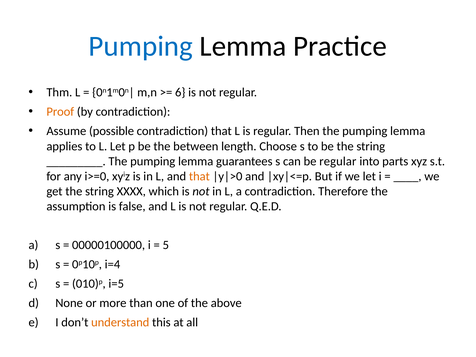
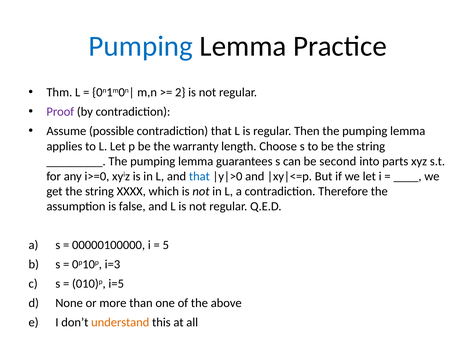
6: 6 -> 2 (180, 93)
Proof colour: orange -> purple (60, 112)
between: between -> warranty (196, 146)
be regular: regular -> second (338, 161)
that colour: orange -> blue (199, 176)
i=4: i=4 -> i=3 (112, 264)
